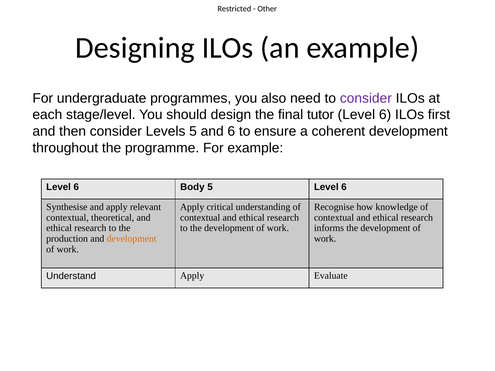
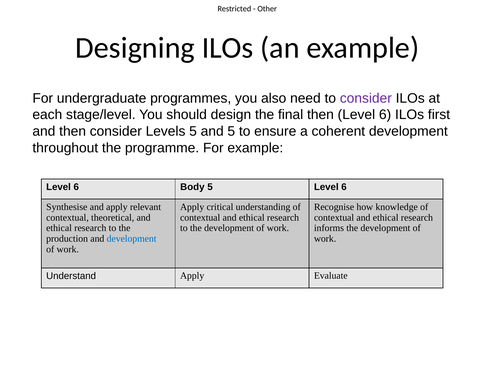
final tutor: tutor -> then (320, 115)
and 6: 6 -> 5 (231, 131)
development colour: orange -> blue (132, 239)
